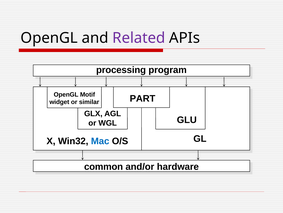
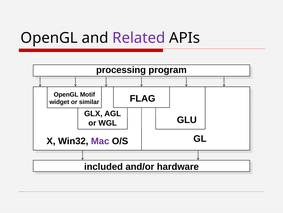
PART: PART -> FLAG (143, 98)
Mac colour: blue -> purple (100, 141)
common: common -> included (104, 166)
